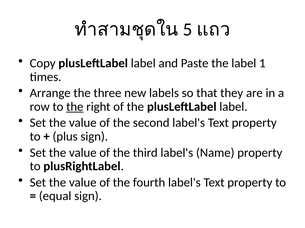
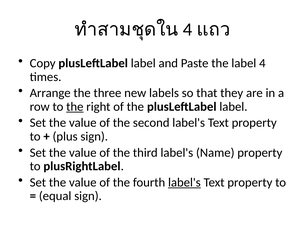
5: 5 -> 4 (188, 30)
label 1: 1 -> 4 (262, 63)
label's underline: none -> present (184, 183)
